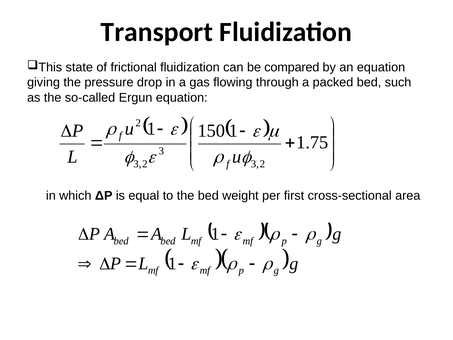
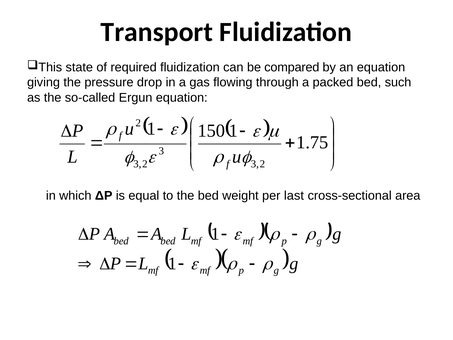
frictional: frictional -> required (134, 67)
first: first -> last (294, 196)
